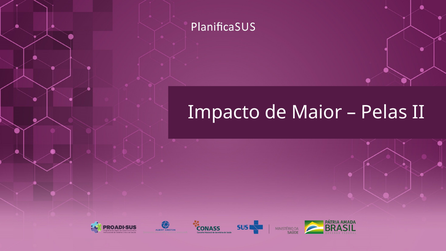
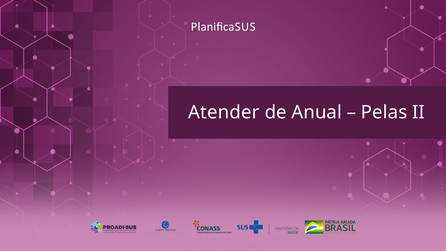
Impacto: Impacto -> Atender (224, 112)
Maior: Maior -> Anual (317, 112)
